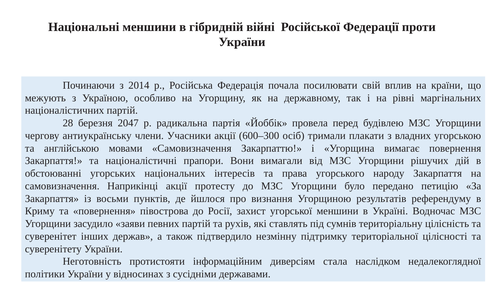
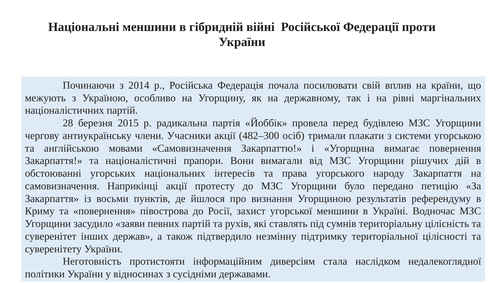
2047: 2047 -> 2015 (128, 123)
600‒300: 600‒300 -> 482‒300 (259, 136)
владних: владних -> системи (413, 136)
